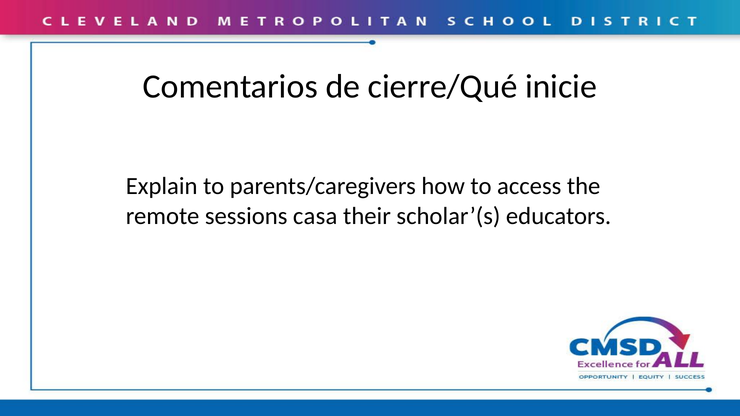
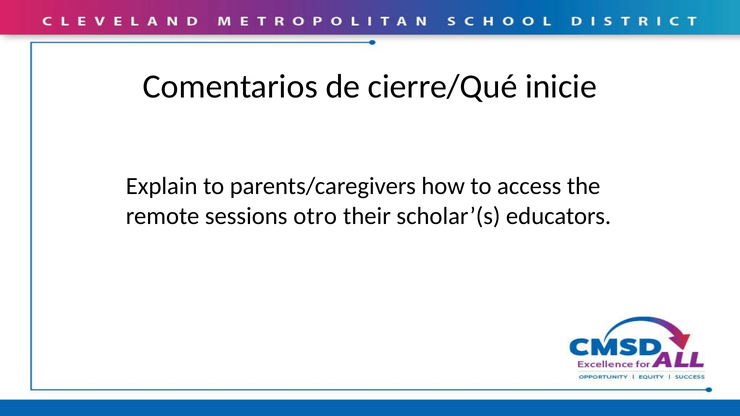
casa: casa -> otro (315, 216)
